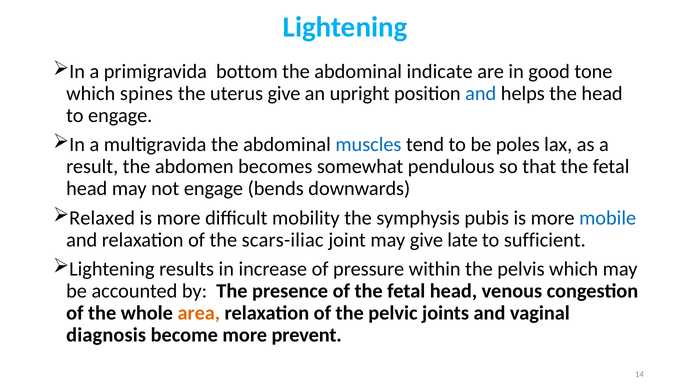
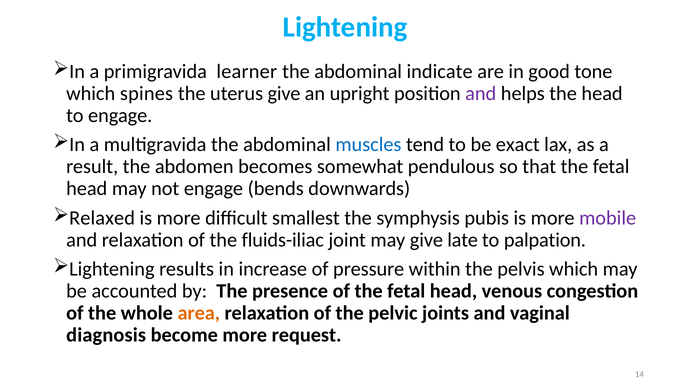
bottom: bottom -> learner (247, 72)
and colour: blue -> purple (481, 94)
poles: poles -> exact (518, 145)
mobility: mobility -> smallest (306, 218)
mobile colour: blue -> purple (608, 218)
scars-iliac: scars-iliac -> fluids-iliac (283, 240)
sufficient: sufficient -> palpation (545, 240)
prevent: prevent -> request (307, 335)
